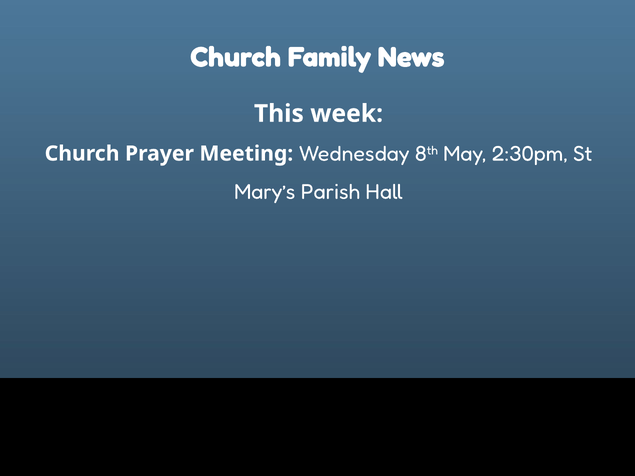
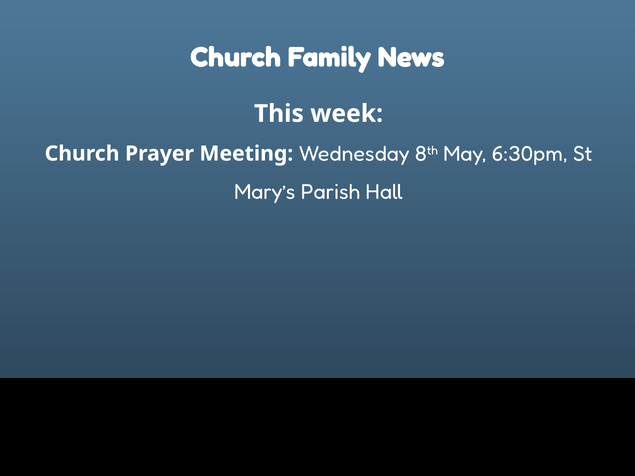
2:30pm: 2:30pm -> 6:30pm (530, 154)
